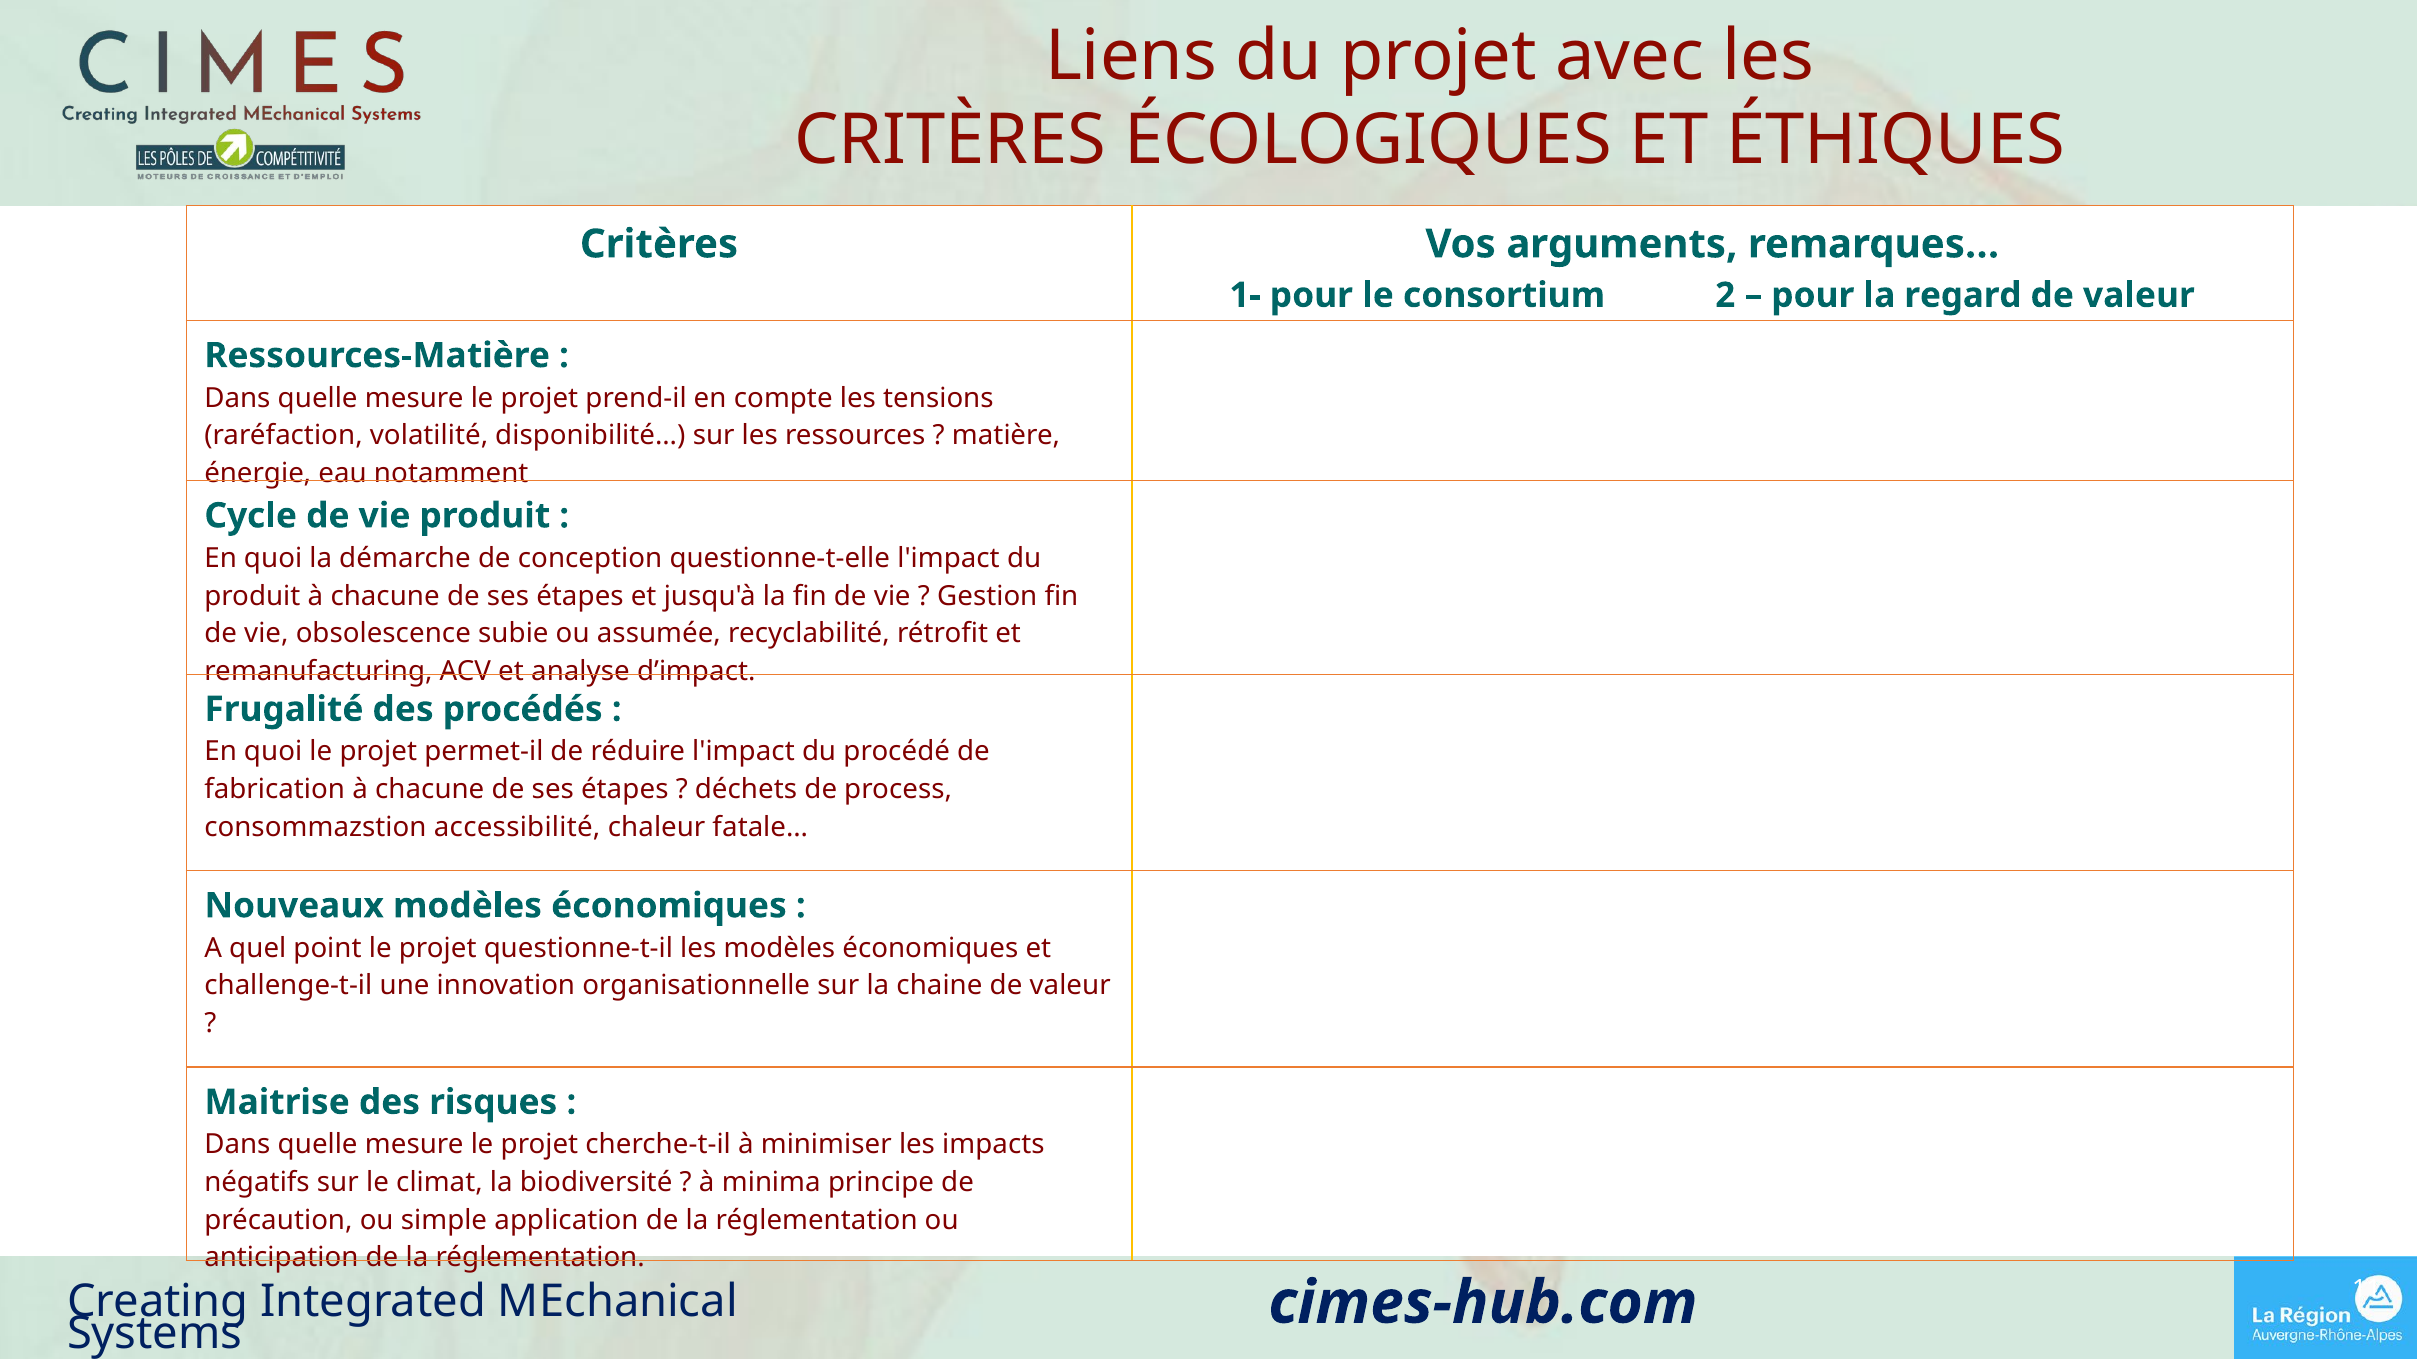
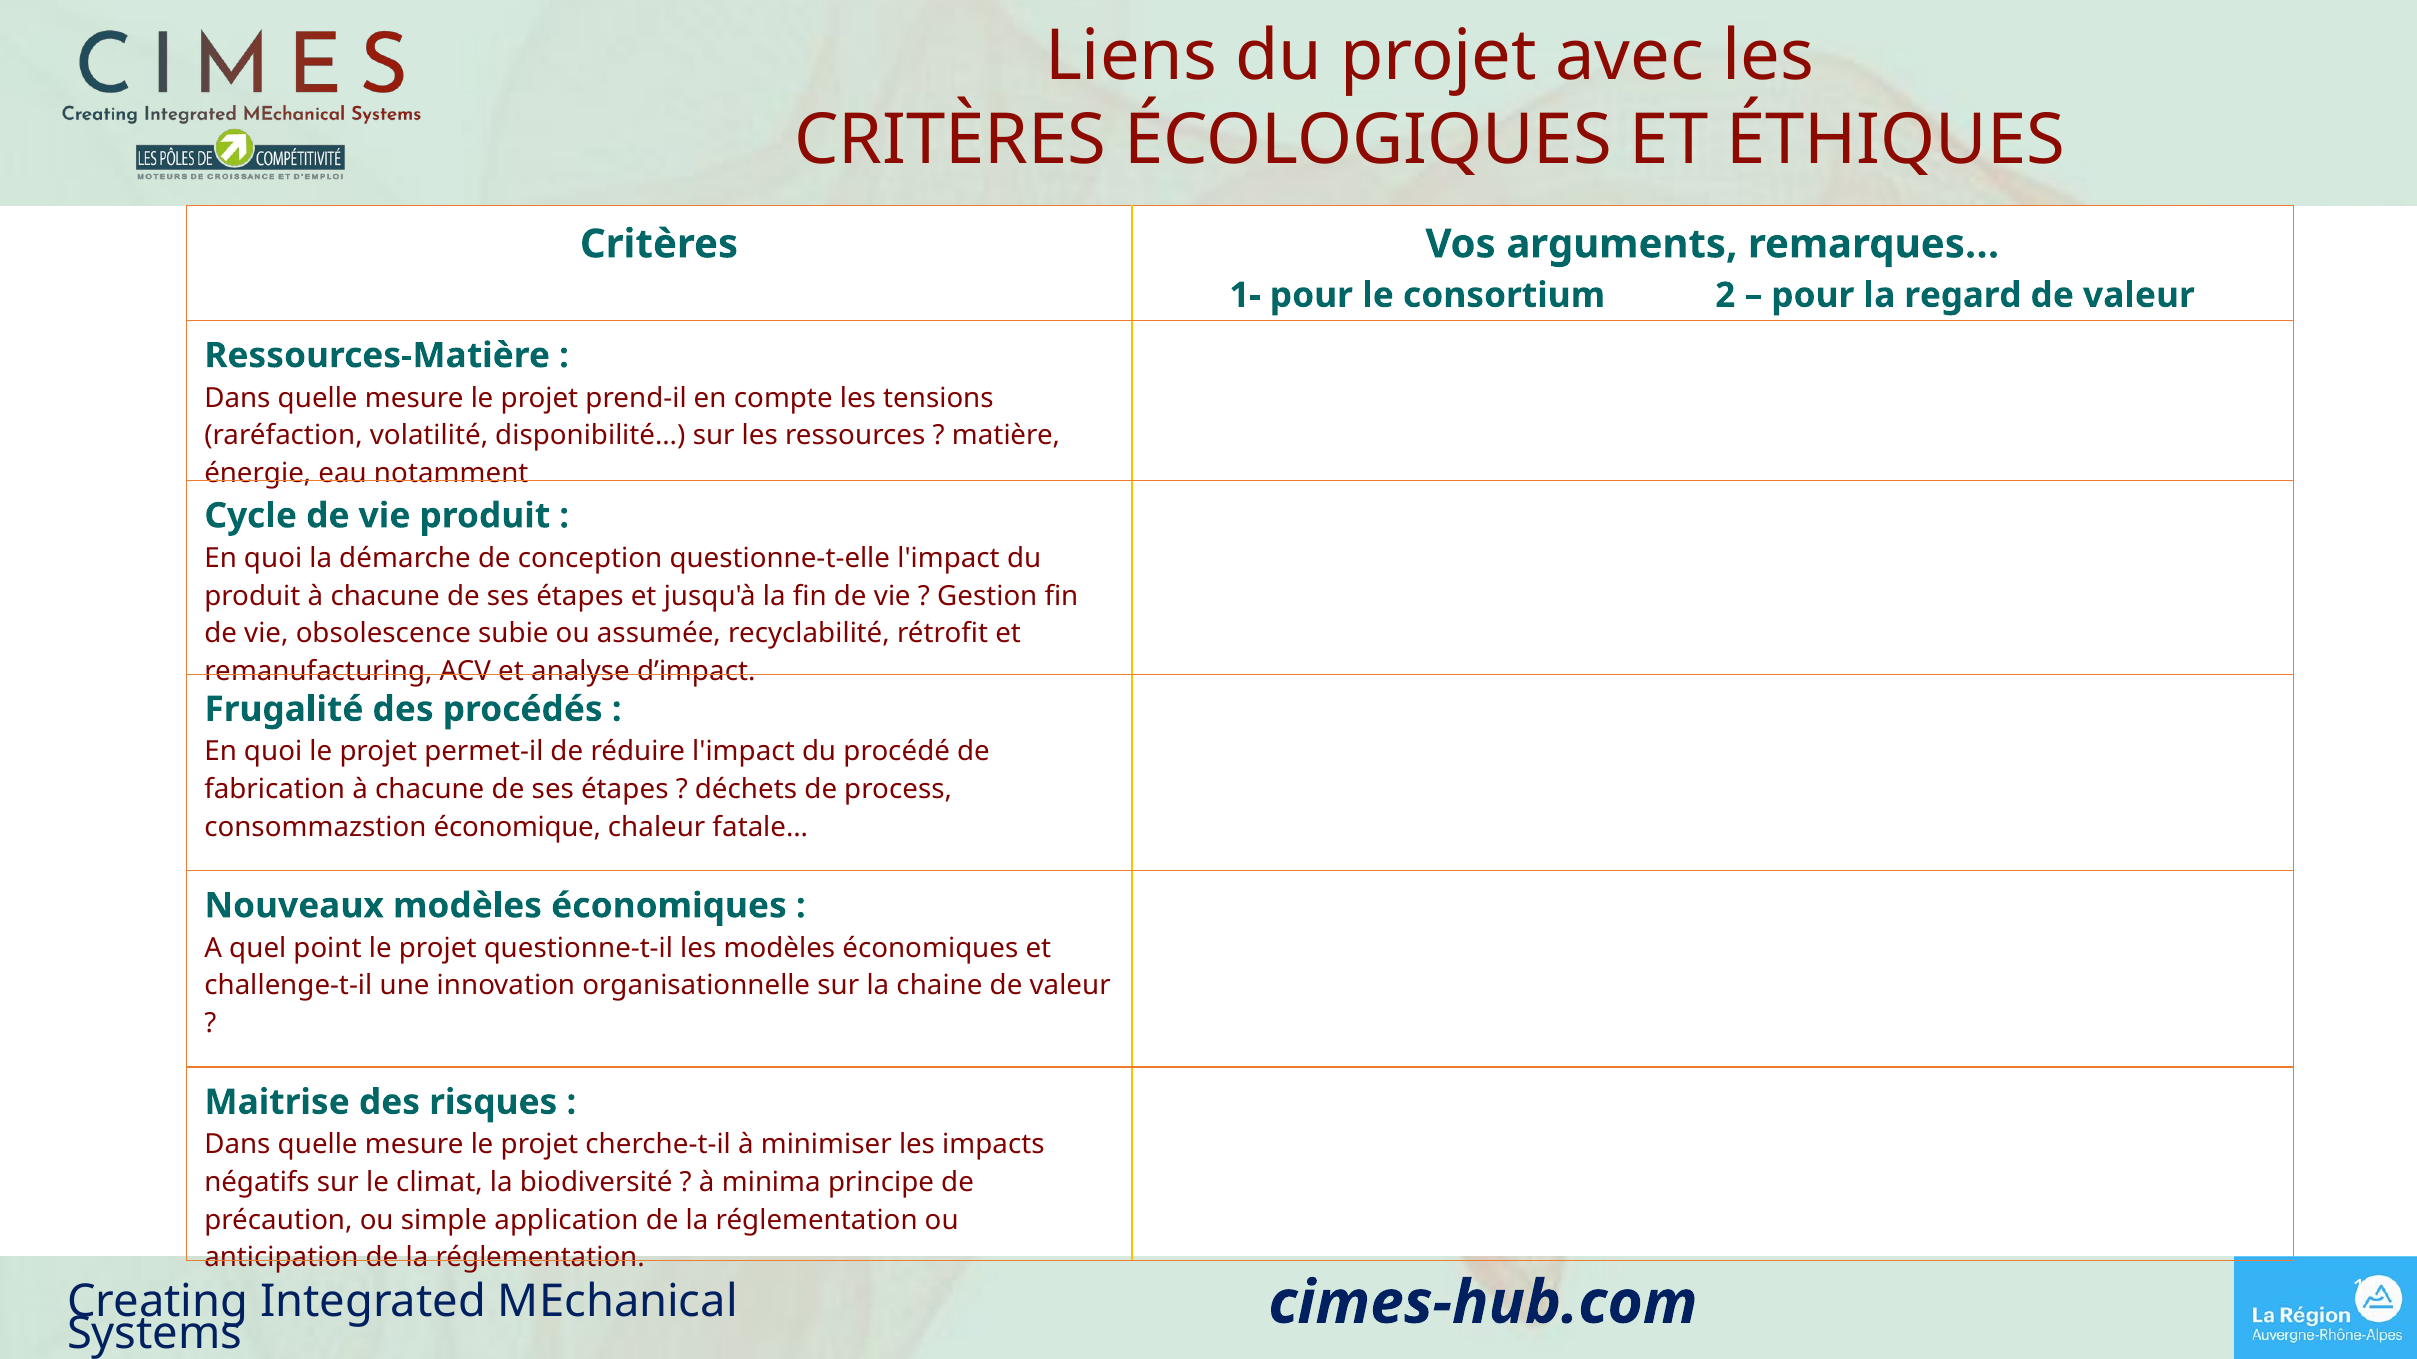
accessibilité: accessibilité -> économique (517, 827)
